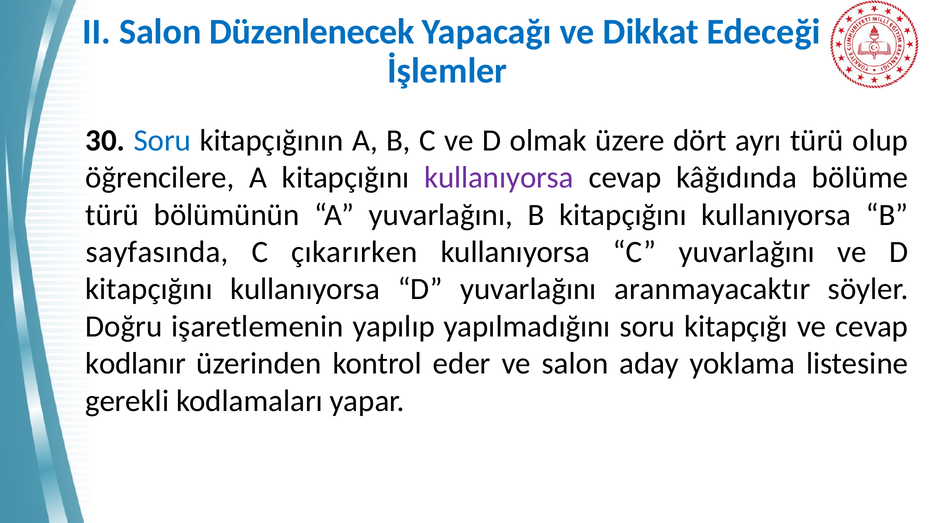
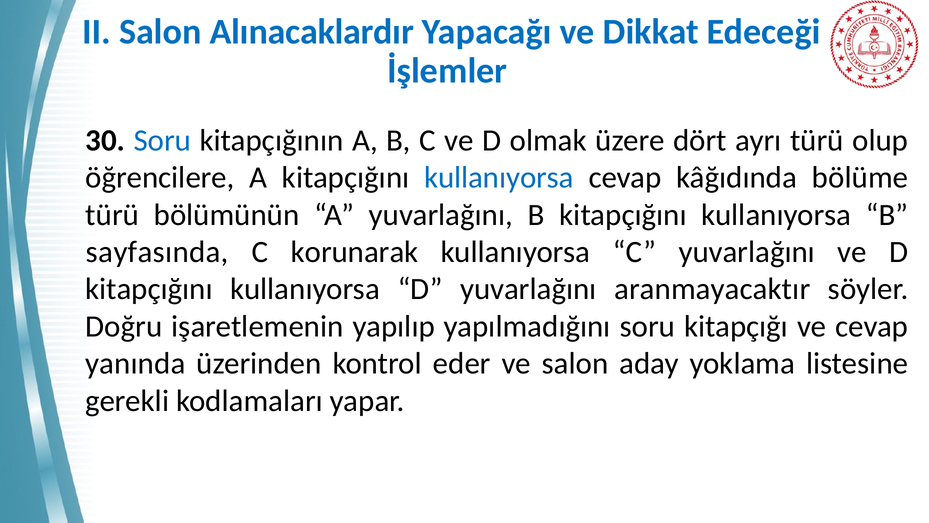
Düzenlenecek: Düzenlenecek -> Alınacaklardır (312, 32)
kullanıyorsa colour: purple -> blue (499, 178)
çıkarırken: çıkarırken -> korunarak (355, 252)
kodlanır: kodlanır -> yanında (135, 363)
